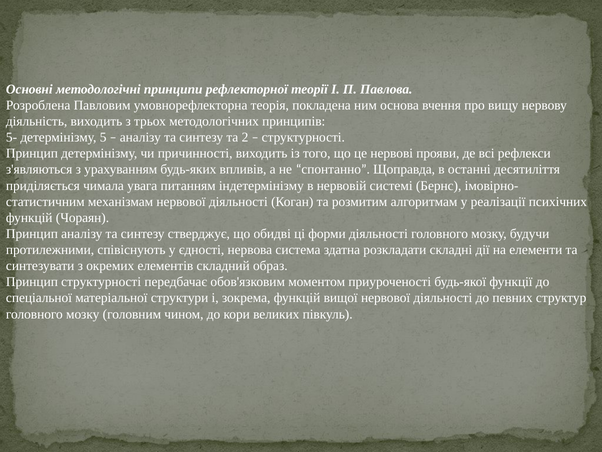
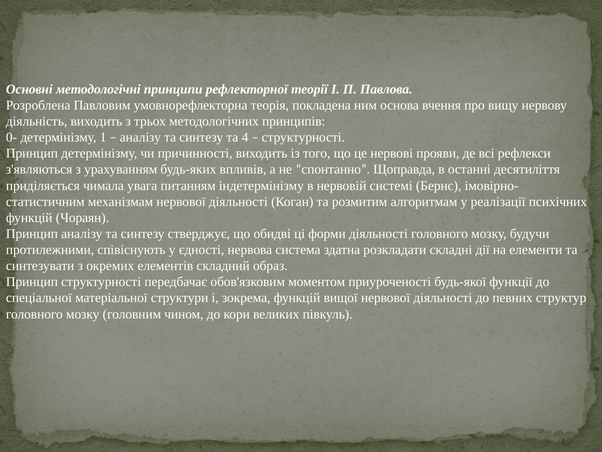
5-: 5- -> 0- (12, 137)
5: 5 -> 1 (103, 137)
2: 2 -> 4 (245, 137)
